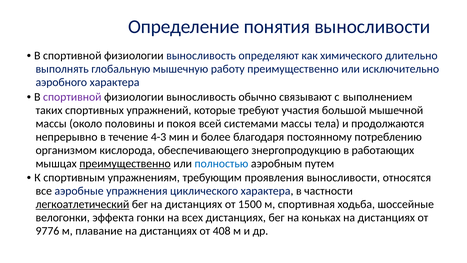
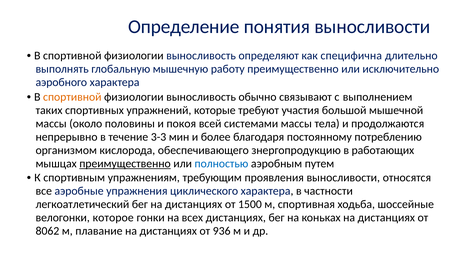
химического: химического -> специфична (351, 56)
спортивной colour: purple -> orange (72, 97)
4-3: 4-3 -> 3-3 (159, 137)
легкоатлетический underline: present -> none (82, 204)
эффекта: эффекта -> которое (113, 217)
9776: 9776 -> 8062 (47, 231)
408: 408 -> 936 (222, 231)
